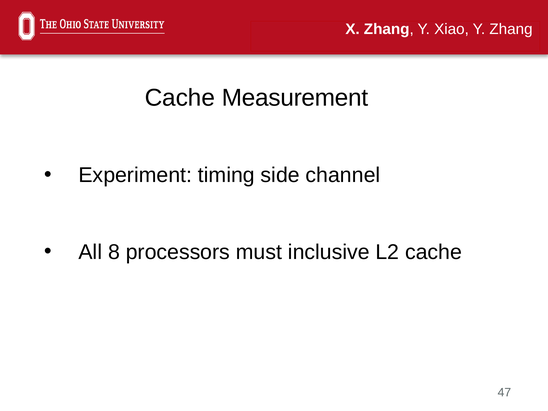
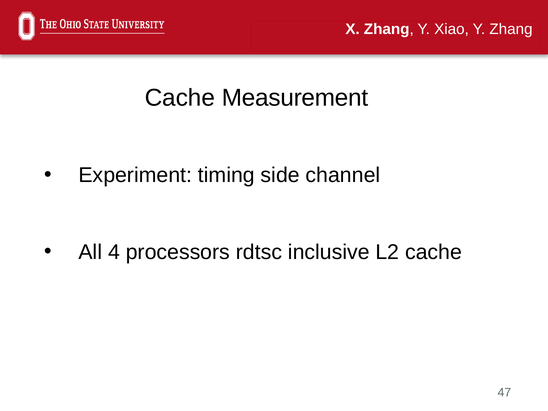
8: 8 -> 4 (114, 252)
must: must -> rdtsc (259, 252)
